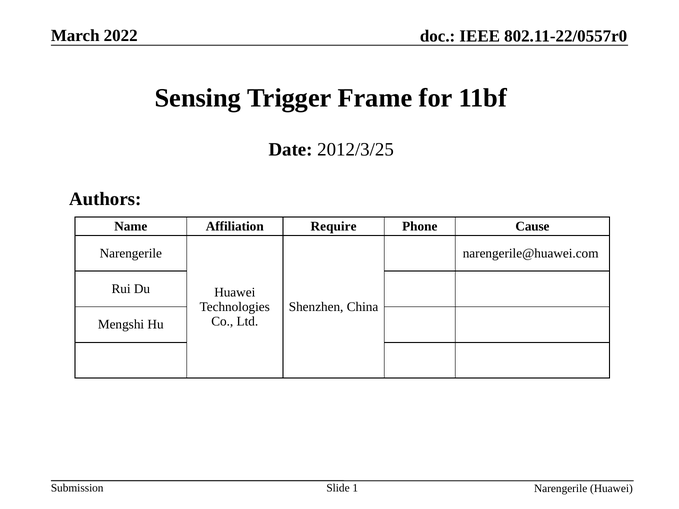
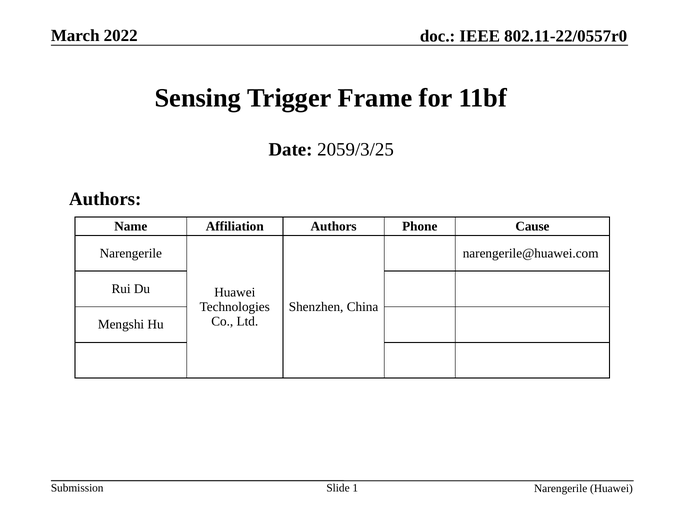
2012/3/25: 2012/3/25 -> 2059/3/25 (356, 150)
Affiliation Require: Require -> Authors (334, 227)
